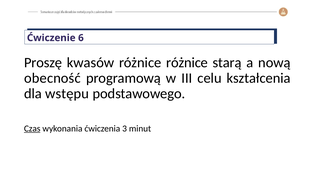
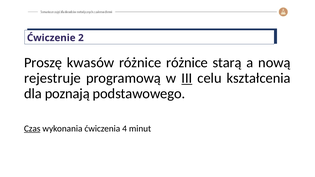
6: 6 -> 2 (81, 38)
obecność: obecność -> rejestruje (52, 78)
III underline: none -> present (187, 78)
wstępu: wstępu -> poznają (67, 94)
3: 3 -> 4 (125, 129)
